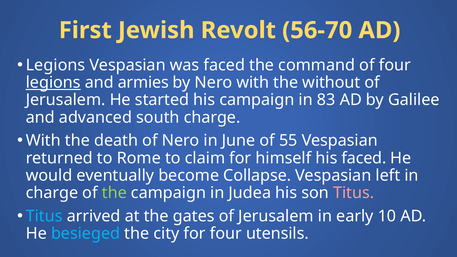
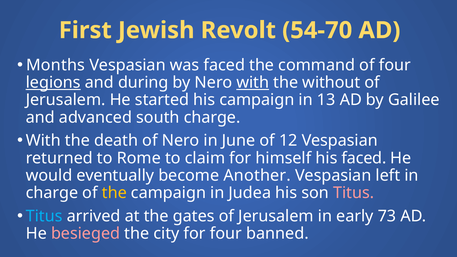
56-70: 56-70 -> 54-70 (317, 30)
Legions: Legions -> Months (55, 65)
armies: armies -> during (143, 83)
with underline: none -> present (253, 83)
83: 83 -> 13 (326, 100)
55: 55 -> 12 (288, 141)
Collapse: Collapse -> Another (257, 176)
the colour: light green -> yellow (114, 193)
10: 10 -> 73 (387, 216)
besieged colour: light blue -> pink (86, 234)
utensils: utensils -> banned (277, 234)
